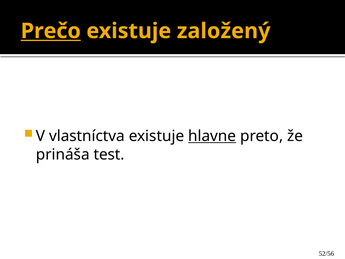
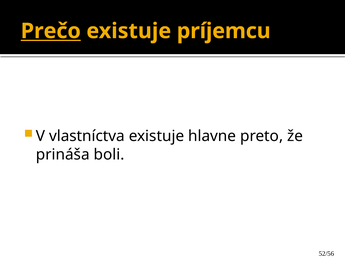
založený: založený -> príjemcu (224, 31)
hlavne underline: present -> none (212, 136)
test: test -> boli (109, 154)
